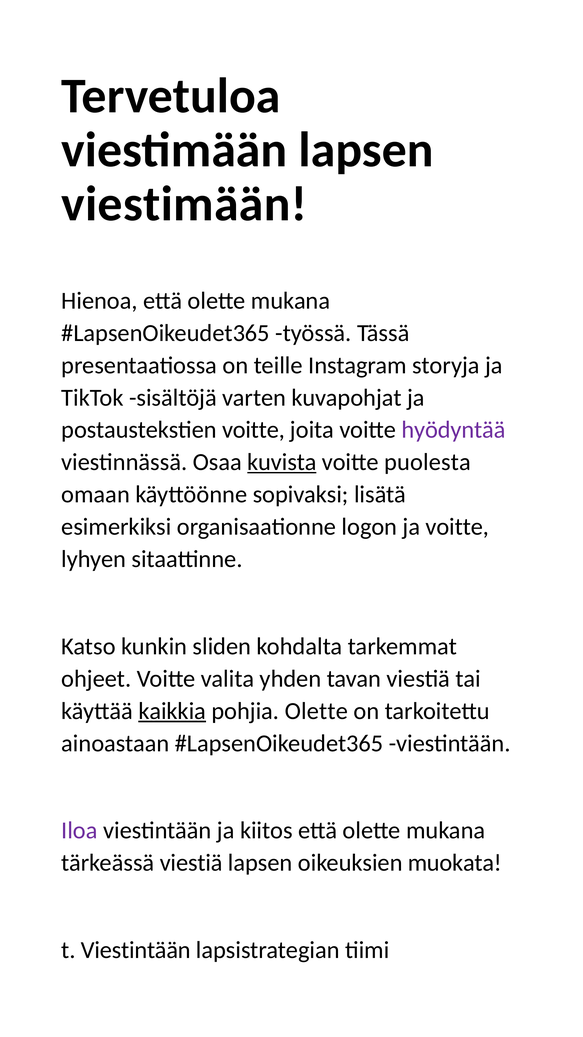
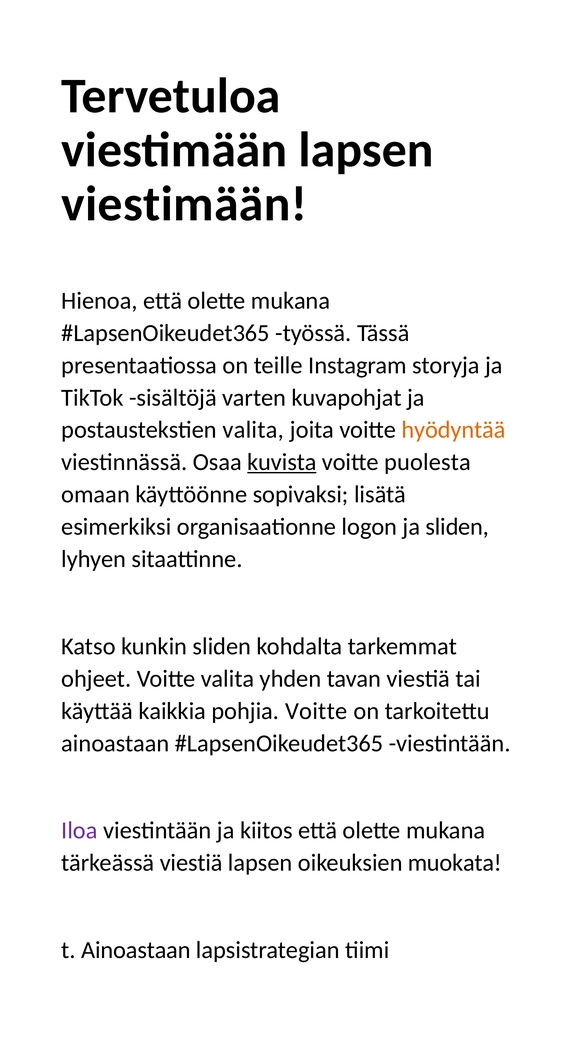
postaustekstien voitte: voitte -> valita (253, 430)
hyödyntää colour: purple -> orange (454, 430)
ja voitte: voitte -> sliden (457, 526)
kaikkia underline: present -> none (172, 710)
pohjia Olette: Olette -> Voitte (316, 710)
t Viestintään: Viestintään -> Ainoastaan (136, 949)
